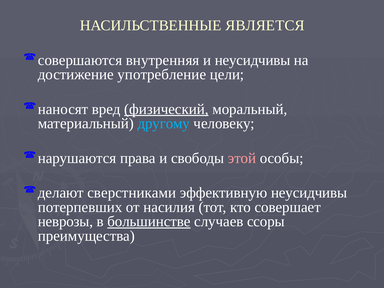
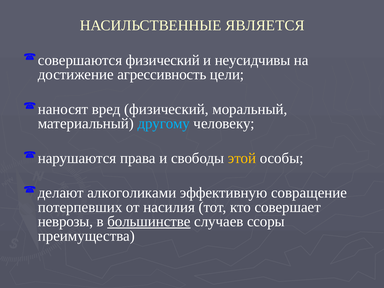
внутренняя: внутренняя -> физический (163, 60)
употребление: употребление -> агрессивность (162, 74)
физический underline: present -> none (166, 109)
этой colour: pink -> yellow (242, 158)
сверстниками: сверстниками -> алкоголиками (132, 193)
эффективную неусидчивы: неусидчивы -> совращение (309, 193)
